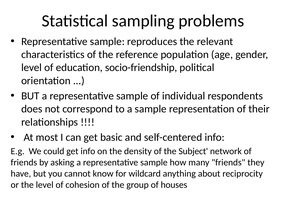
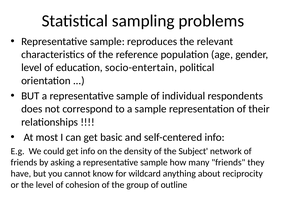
socio-friendship: socio-friendship -> socio-entertain (141, 68)
houses: houses -> outline (174, 185)
